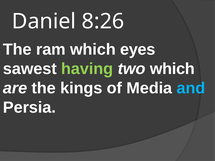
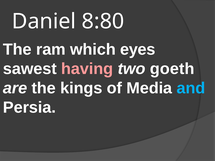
8:26: 8:26 -> 8:80 (103, 21)
having colour: light green -> pink (87, 69)
two which: which -> goeth (172, 69)
